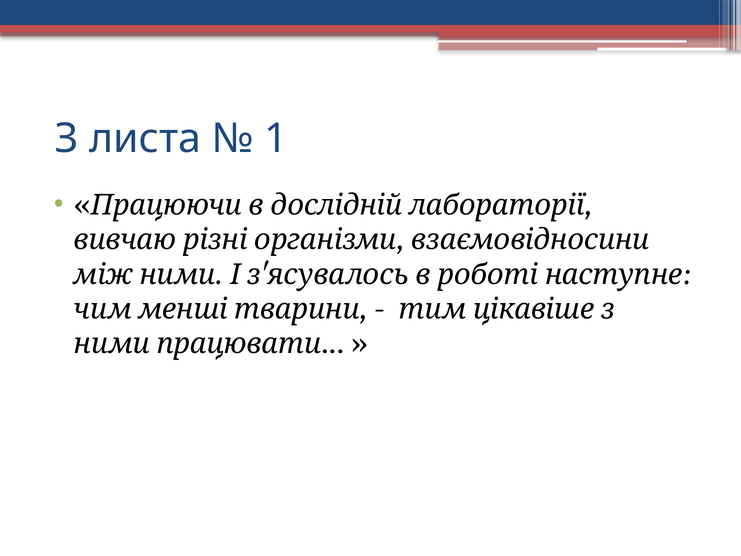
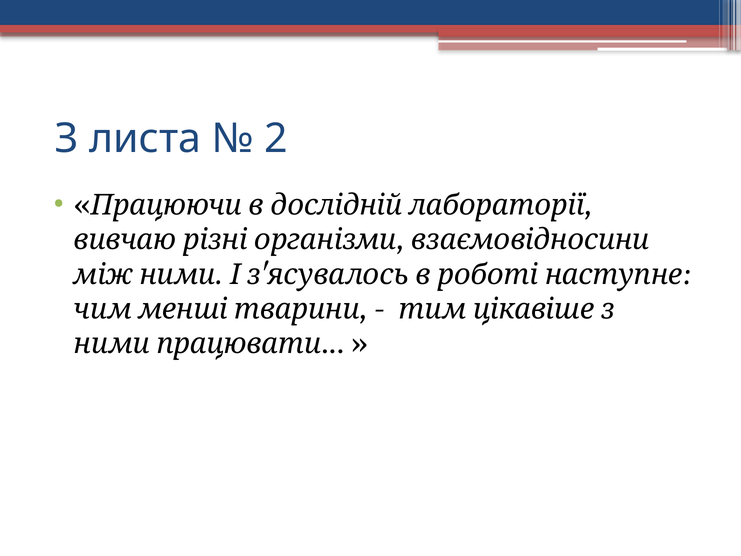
1: 1 -> 2 (276, 139)
